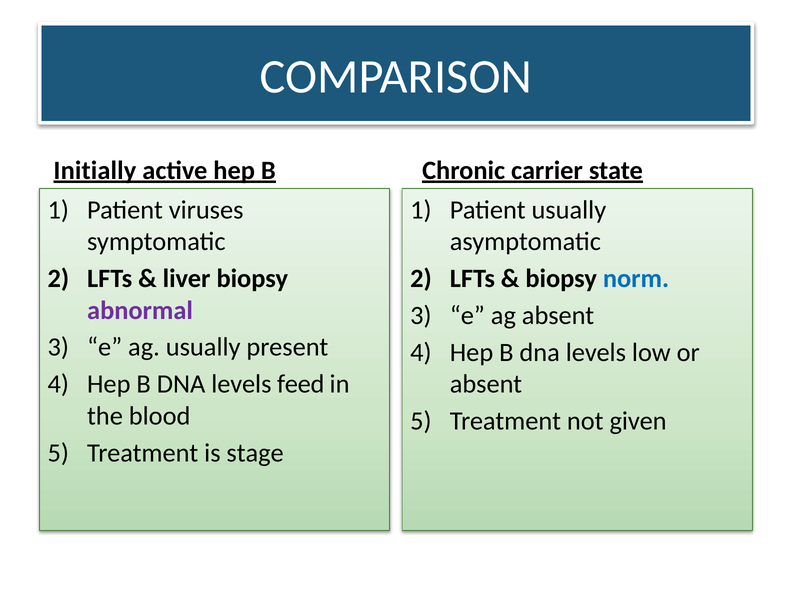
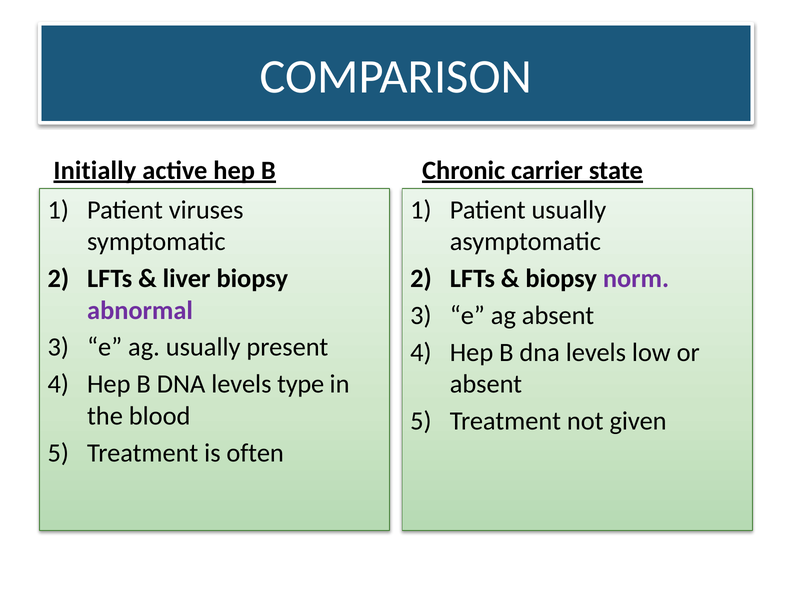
norm colour: blue -> purple (636, 279)
feed: feed -> type (301, 384)
stage: stage -> often (255, 453)
